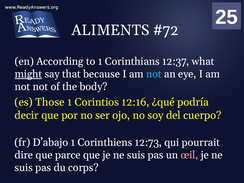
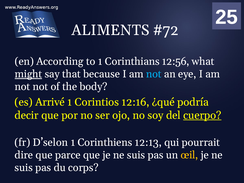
12:37: 12:37 -> 12:56 (176, 61)
Those: Those -> Arrivé (50, 102)
cuerpo underline: none -> present (202, 115)
D’abajo: D’abajo -> D’selon (50, 142)
12:73: 12:73 -> 12:13 (148, 142)
œil colour: pink -> yellow (189, 155)
